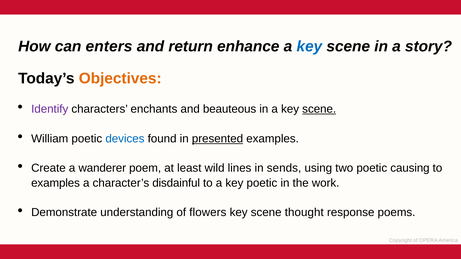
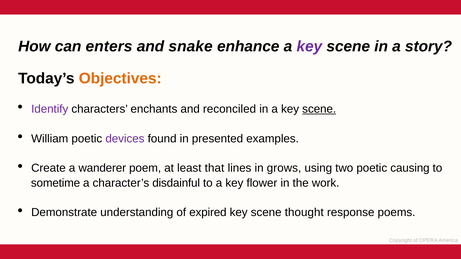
return: return -> snake (191, 47)
key colour: blue -> purple (309, 47)
beauteous: beauteous -> reconciled (230, 109)
devices colour: blue -> purple (125, 139)
presented underline: present -> none (218, 139)
wild: wild -> that (215, 168)
sends: sends -> grows (284, 168)
examples: examples -> sometime (56, 183)
key poetic: poetic -> flower (262, 183)
flowers: flowers -> expired (208, 213)
